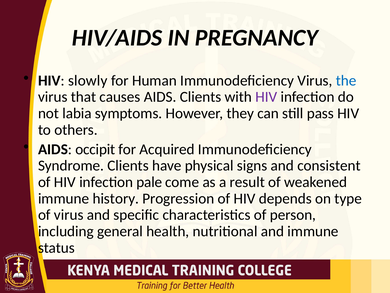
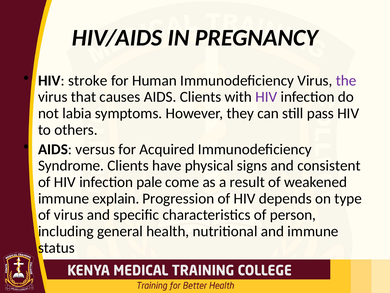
slowly: slowly -> stroke (88, 80)
the colour: blue -> purple (346, 80)
occipit: occipit -> versus (95, 149)
history: history -> explain (116, 198)
